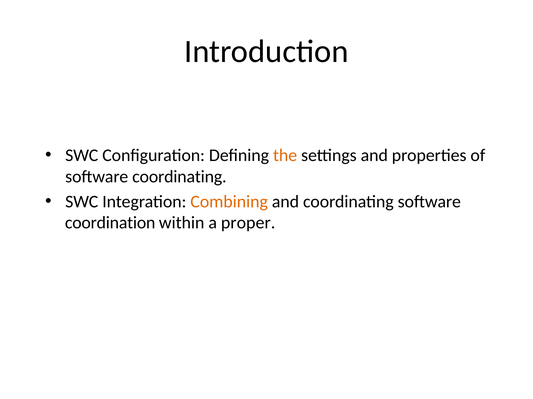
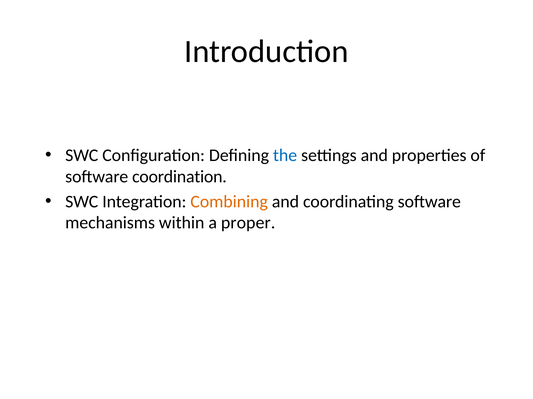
the colour: orange -> blue (285, 156)
software coordinating: coordinating -> coordination (179, 177)
coordination: coordination -> mechanisms (110, 223)
